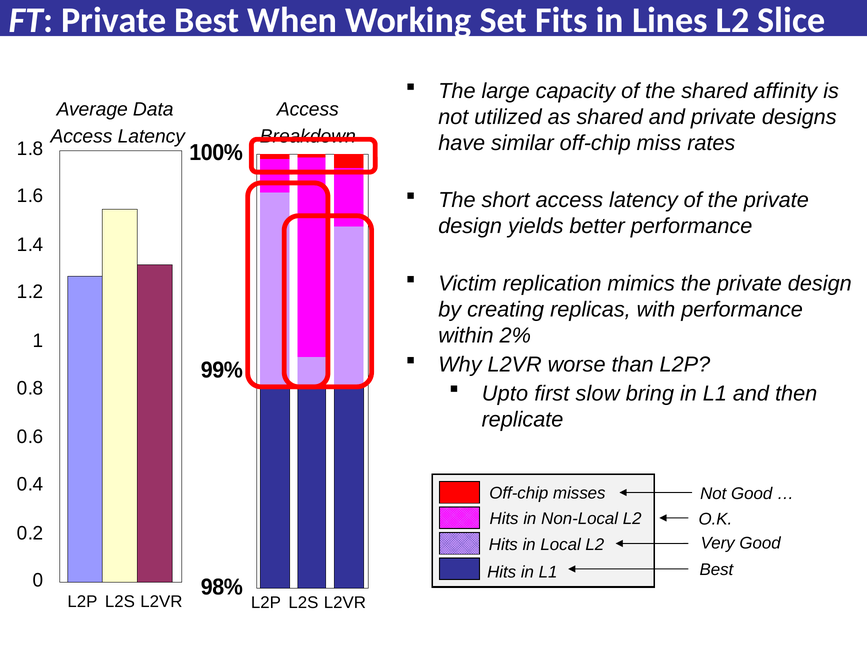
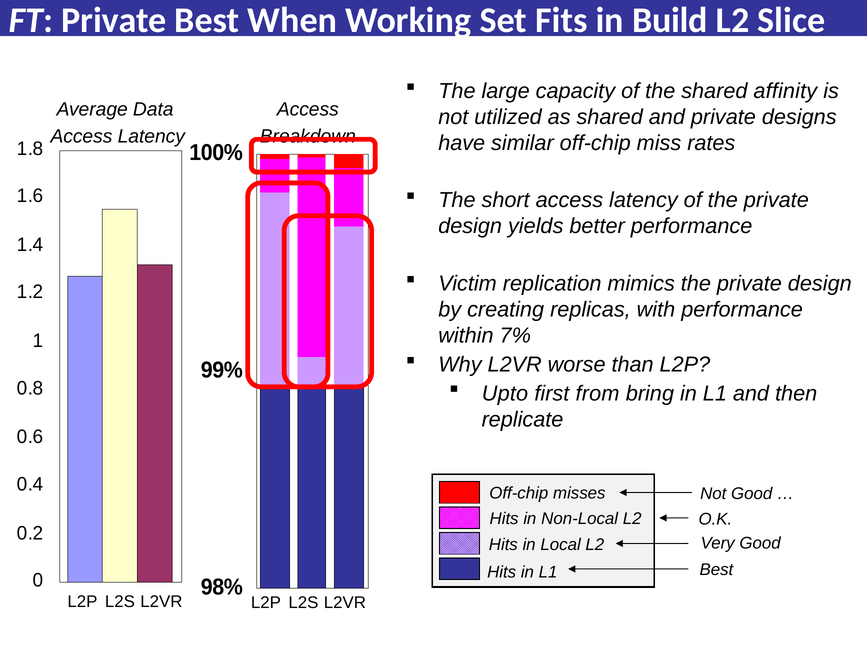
Lines: Lines -> Build (670, 21)
2%: 2% -> 7% (515, 336)
slow: slow -> from (598, 394)
